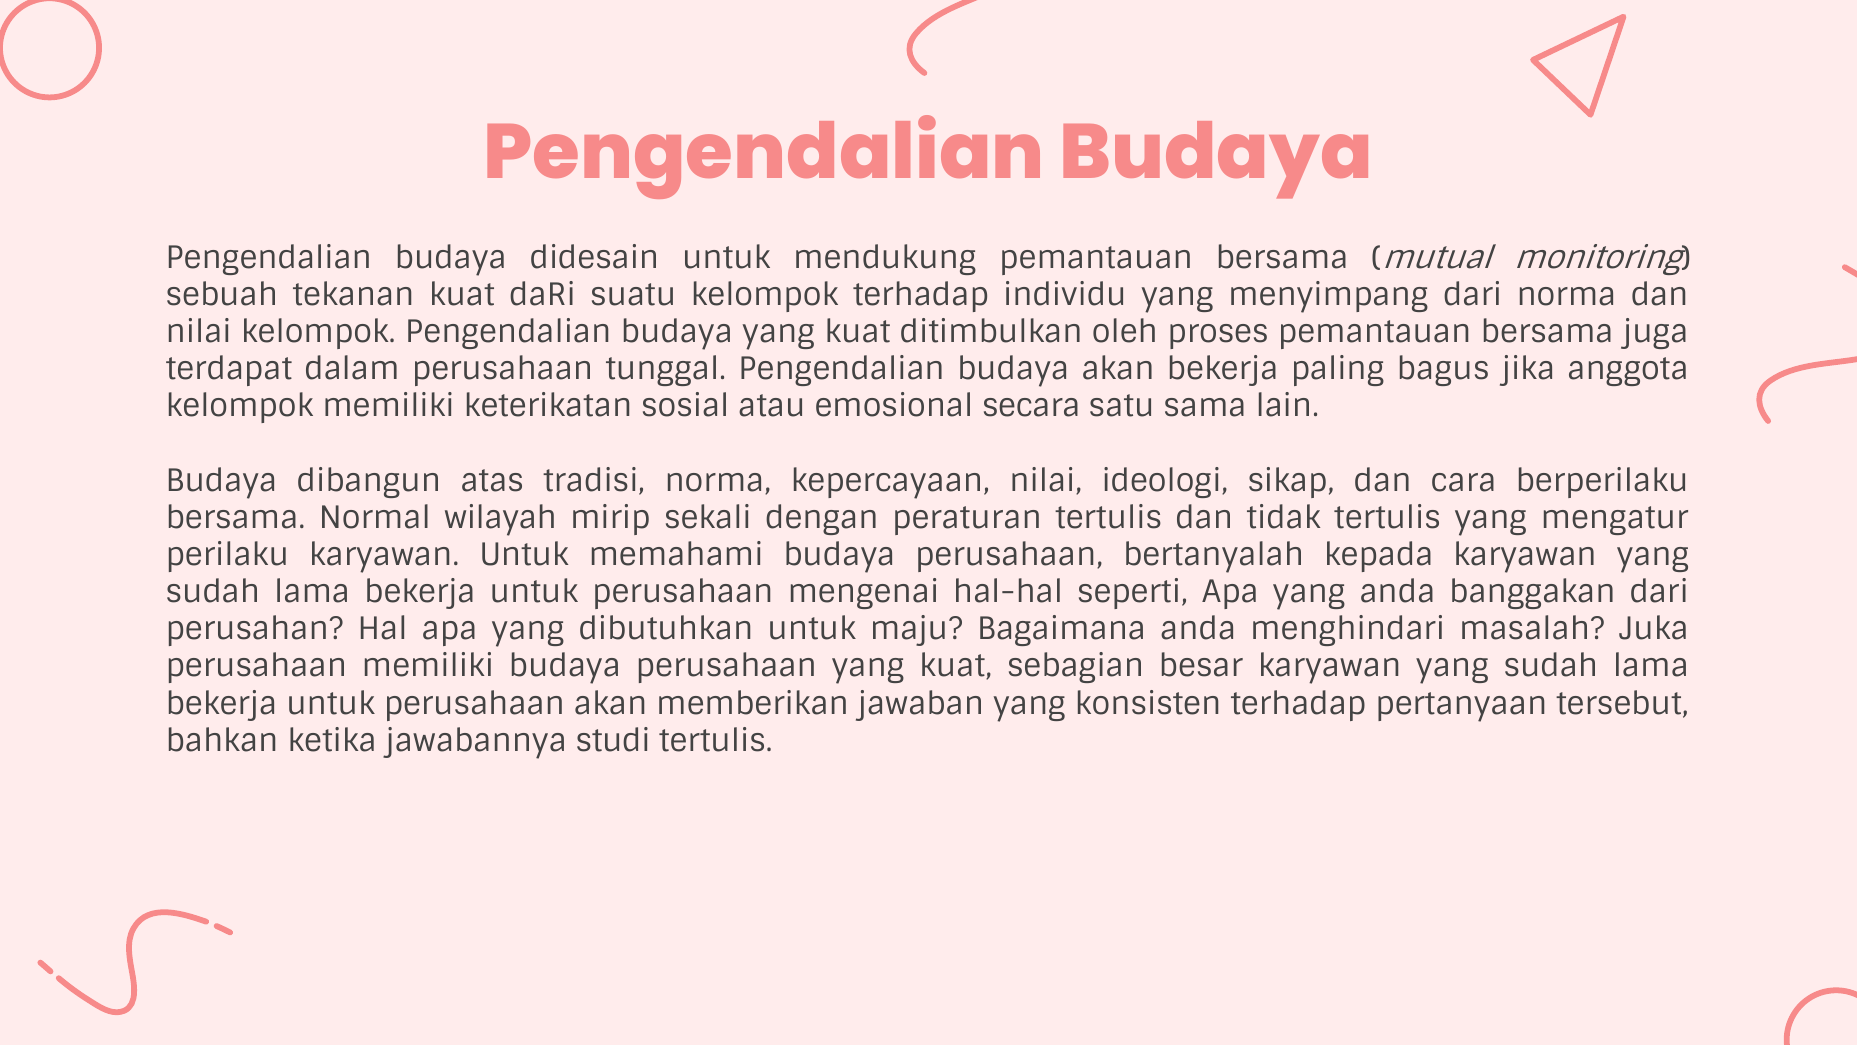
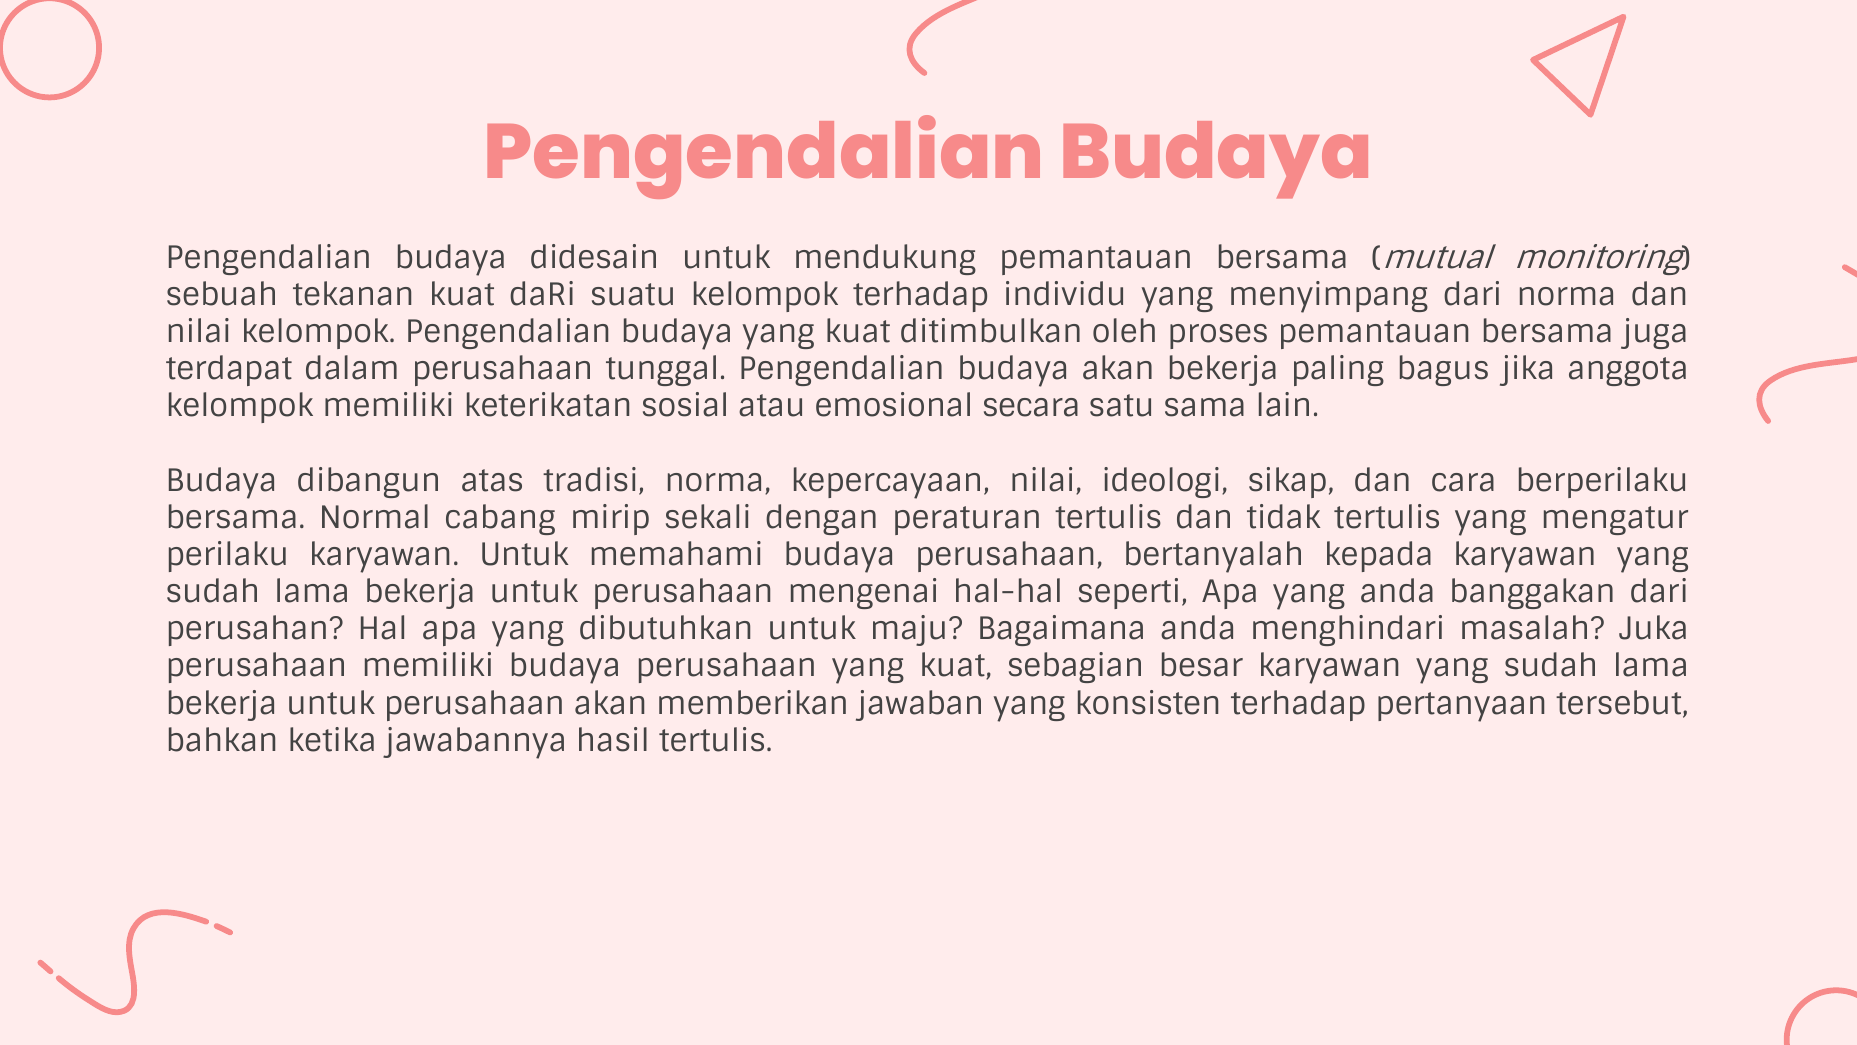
wilayah: wilayah -> cabang (500, 518)
studi: studi -> hasil (613, 741)
